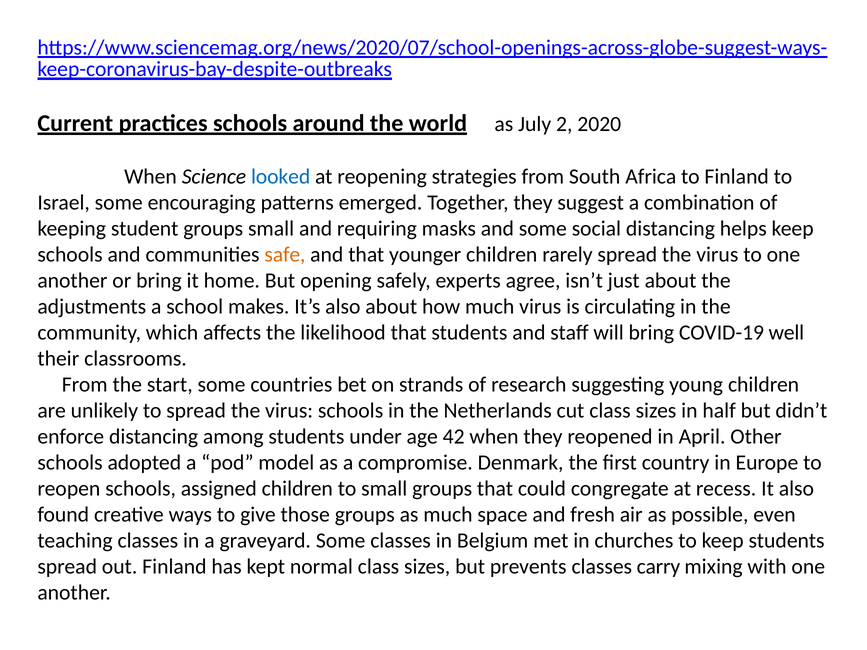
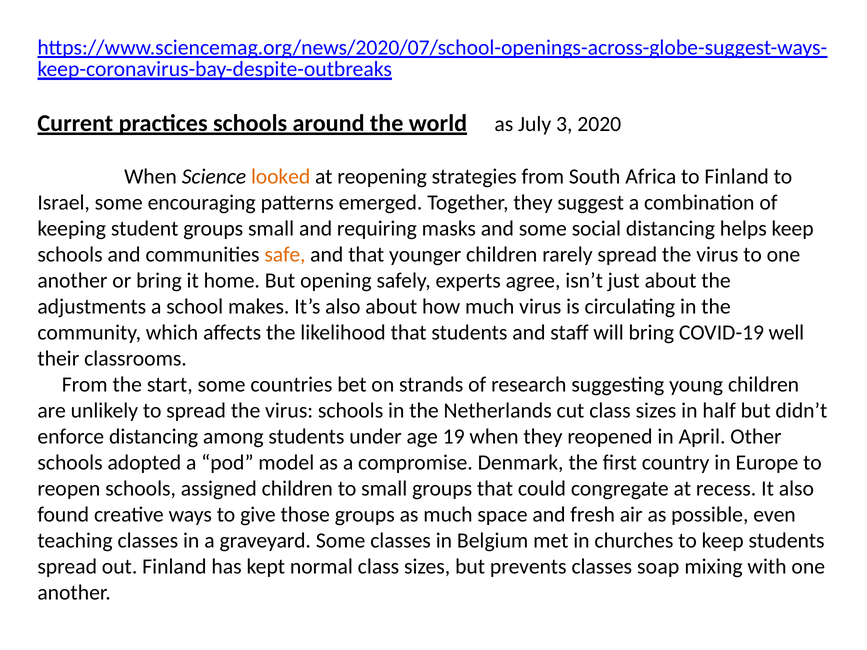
2: 2 -> 3 (564, 124)
looked colour: blue -> orange (281, 177)
42: 42 -> 19 (454, 437)
carry: carry -> soap (658, 567)
